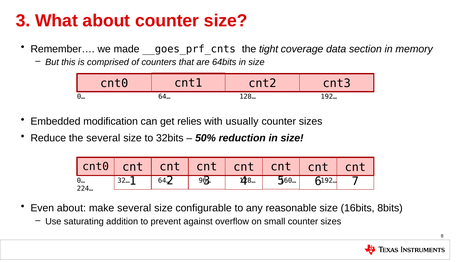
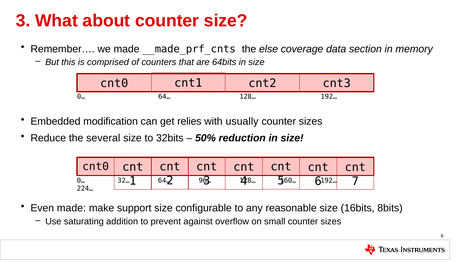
__goes_prf_cnts: __goes_prf_cnts -> __made_prf_cnts (189, 49)
tight: tight -> else (269, 49)
Even about: about -> made (71, 208)
make several: several -> support (134, 208)
